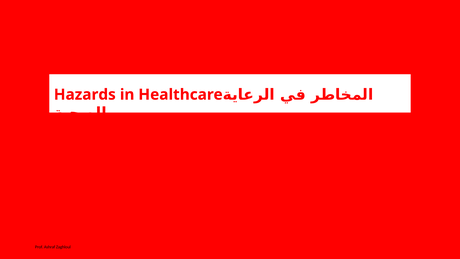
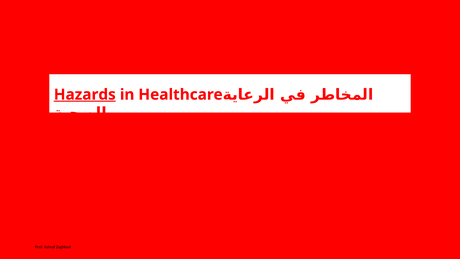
Hazards underline: none -> present (85, 95)
